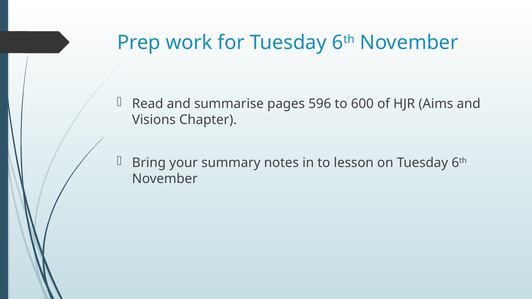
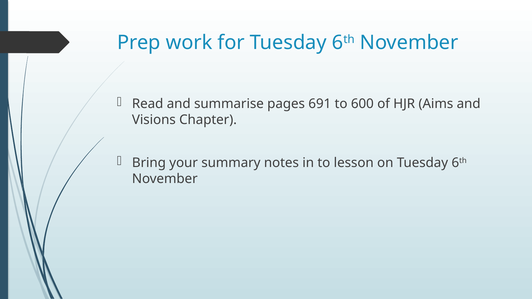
596: 596 -> 691 (320, 104)
